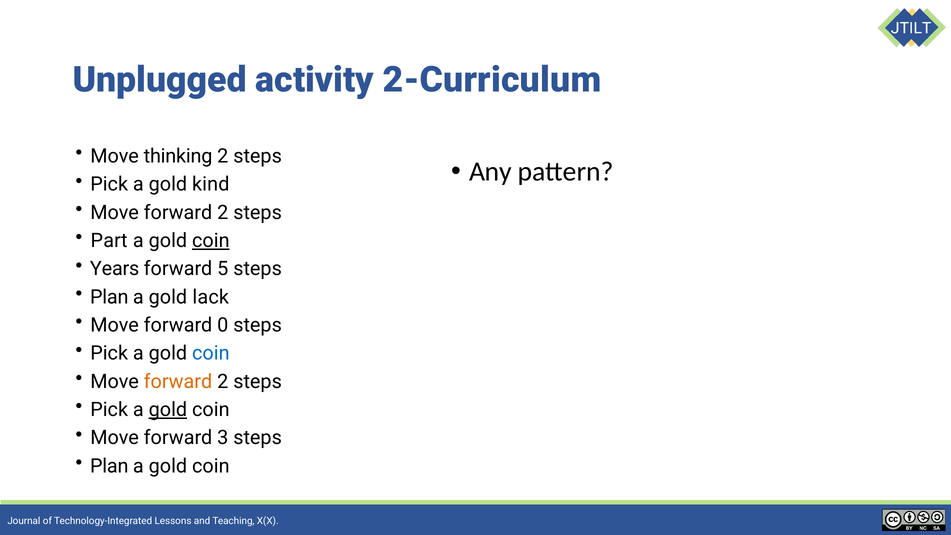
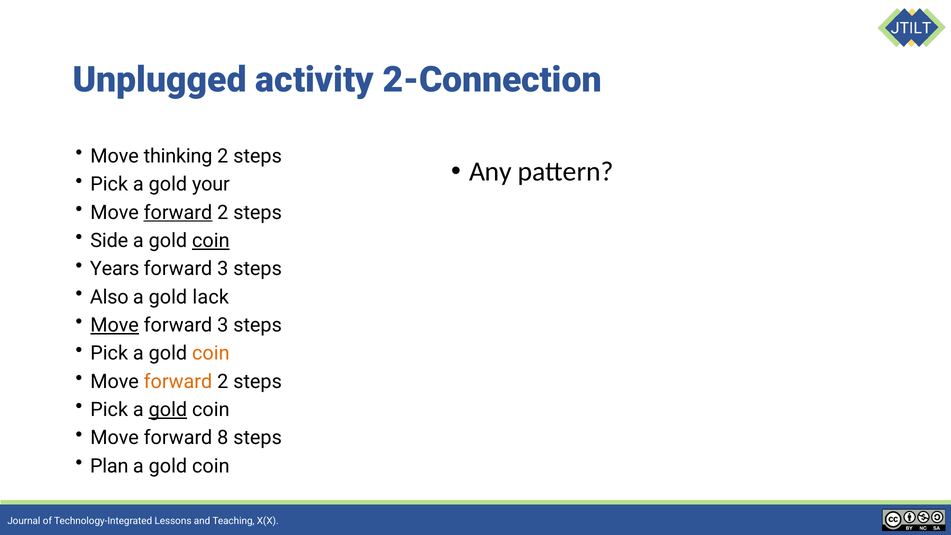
2-Curriculum: 2-Curriculum -> 2-Connection (492, 80)
kind: kind -> your (211, 184)
forward underline: none -> present (178, 213)
Part: Part -> Side (109, 241)
5: 5 -> 3 (223, 269)
Plan: Plan -> Also (109, 297)
Move underline: none -> present (115, 325)
0: 0 -> 3 (223, 325)
coin colour: blue -> orange (211, 353)
3: 3 -> 8 (223, 438)
